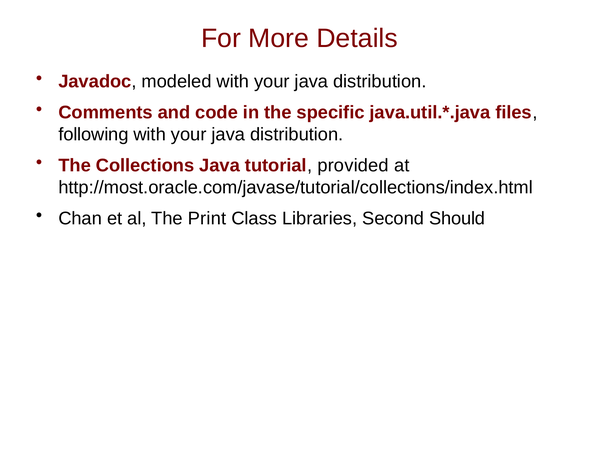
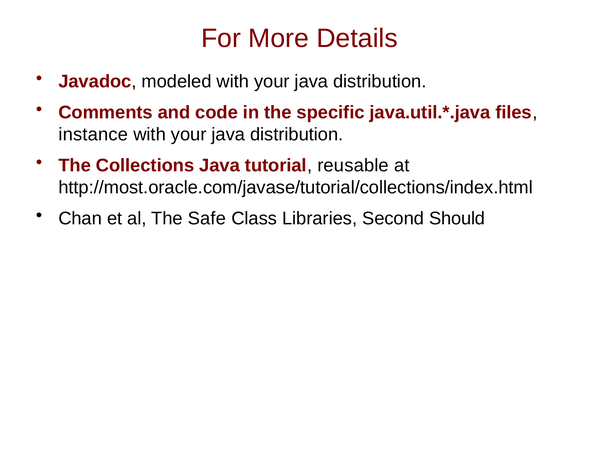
following: following -> instance (93, 135)
provided: provided -> reusable (353, 166)
Print: Print -> Safe (207, 219)
